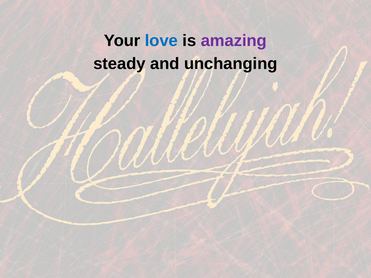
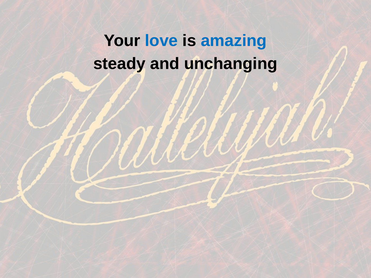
amazing colour: purple -> blue (234, 41)
